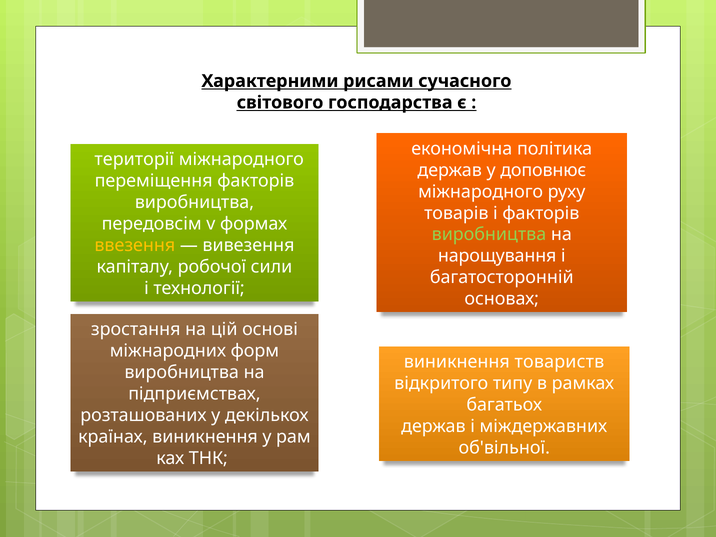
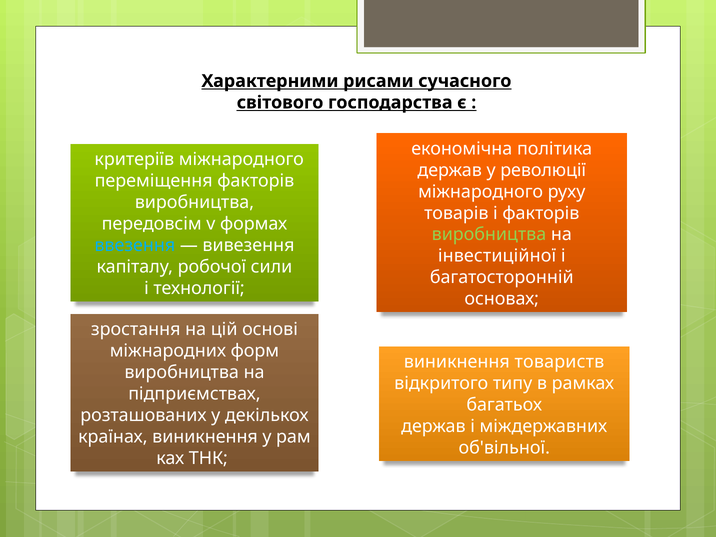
території: території -> критеріїв (134, 160)
доповнює: доповнює -> революції (543, 170)
ввезення colour: yellow -> light blue (135, 245)
нарощування: нарощування -> інвестиційної (497, 256)
